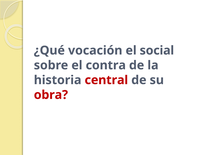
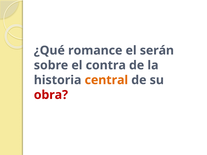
vocación: vocación -> romance (95, 51)
social: social -> serán (157, 51)
central colour: red -> orange (106, 80)
